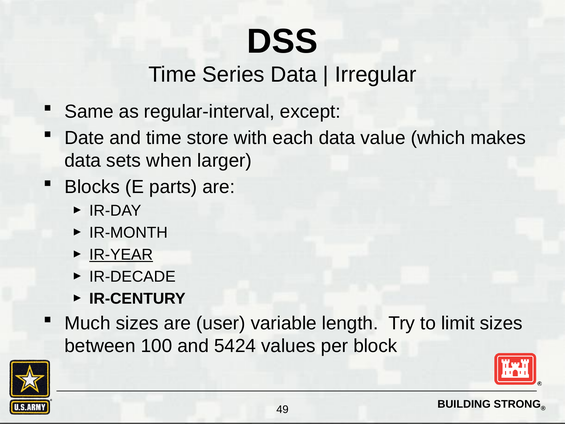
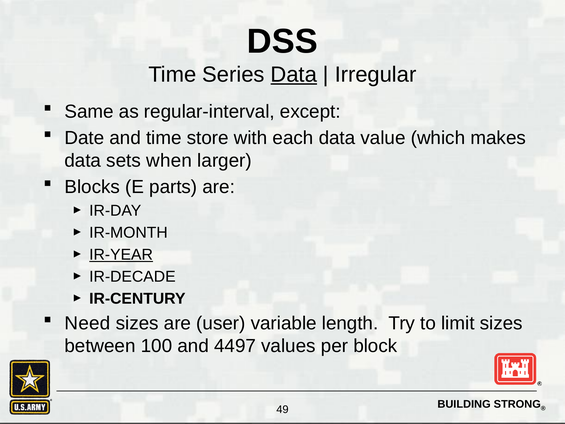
Data underline: none -> present (294, 75)
Much: Much -> Need (87, 323)
5424: 5424 -> 4497 (235, 346)
